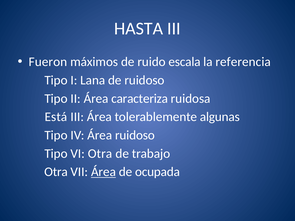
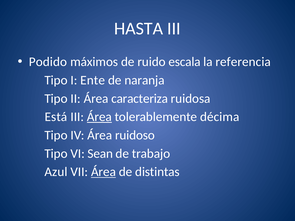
Fueron: Fueron -> Podido (48, 62)
Lana: Lana -> Ente (93, 80)
de ruidoso: ruidoso -> naranja (144, 80)
Área underline: none -> present (99, 117)
algunas: algunas -> décima (220, 117)
VI Otra: Otra -> Sean (100, 154)
Otra: Otra -> Azul (56, 172)
ocupada: ocupada -> distintas (157, 172)
